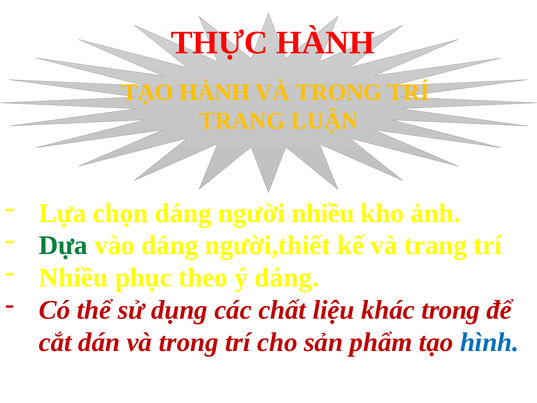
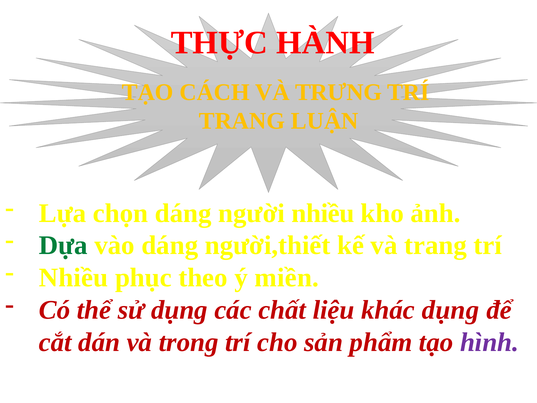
TẠO HÀNH: HÀNH -> CÁCH (215, 92)
TRONG: TRONG -> TRƯNG (338, 92)
ý dáng: dáng -> miền (287, 277)
khác trong: trong -> dụng (451, 310)
hình colour: blue -> purple (489, 342)
